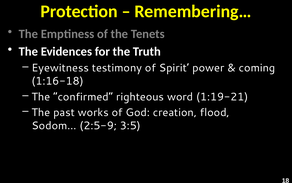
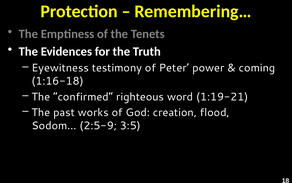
Spirit: Spirit -> Peter (174, 68)
